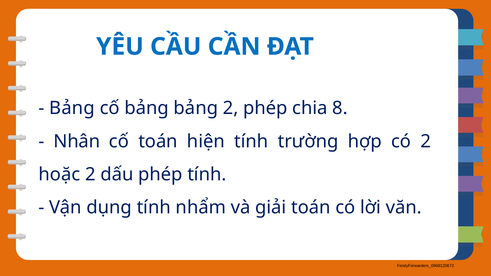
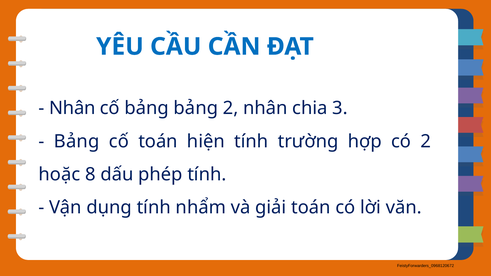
Bảng: Bảng -> Nhân (72, 108)
2 phép: phép -> nhân (265, 108)
8: 8 -> 3 (340, 108)
Nhân: Nhân -> Bảng (77, 141)
hoặc 2: 2 -> 8 (90, 175)
